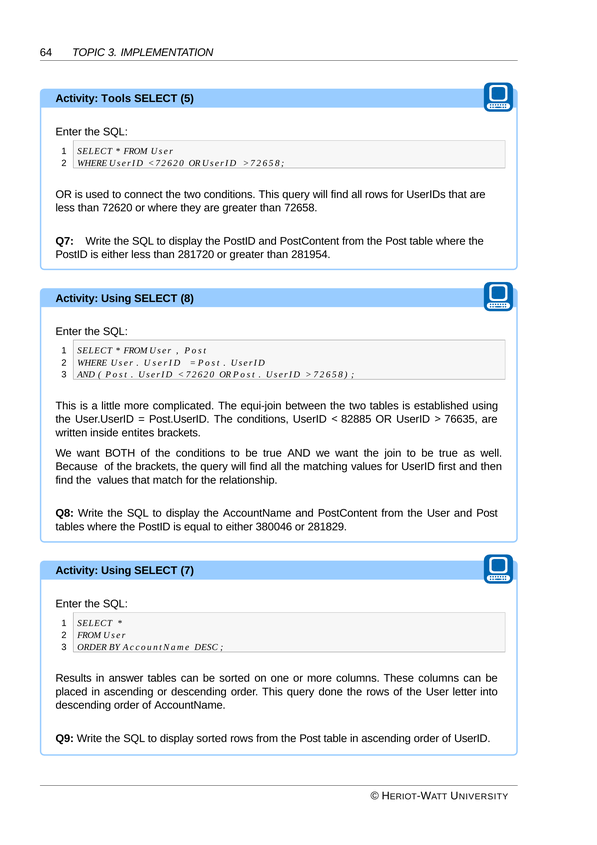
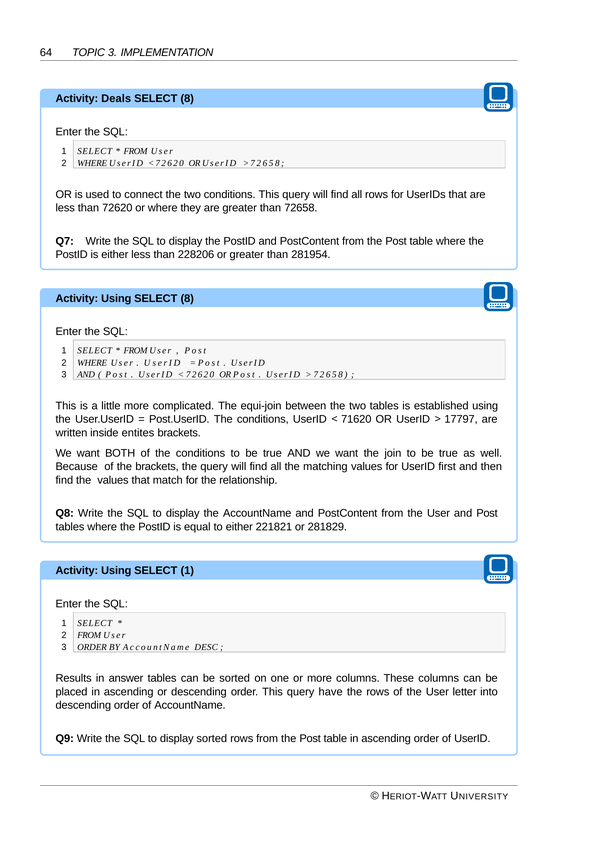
Tools: Tools -> Deals (116, 99)
5: 5 -> 8 (187, 99)
281720: 281720 -> 228206 (196, 254)
82885: 82885 -> 71620 (356, 419)
76635: 76635 -> 17797 (461, 419)
380046: 380046 -> 221821 (274, 527)
SELECT 7: 7 -> 1 (187, 570)
done: done -> have (331, 692)
